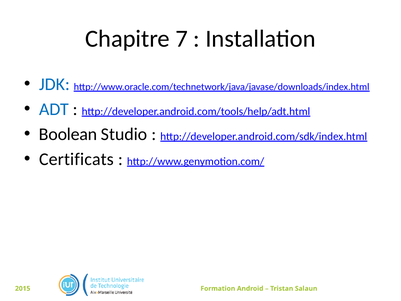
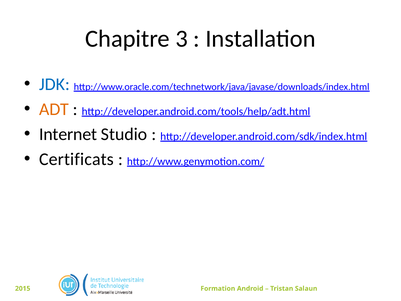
7: 7 -> 3 (182, 39)
ADT colour: blue -> orange (54, 109)
Boolean: Boolean -> Internet (68, 134)
